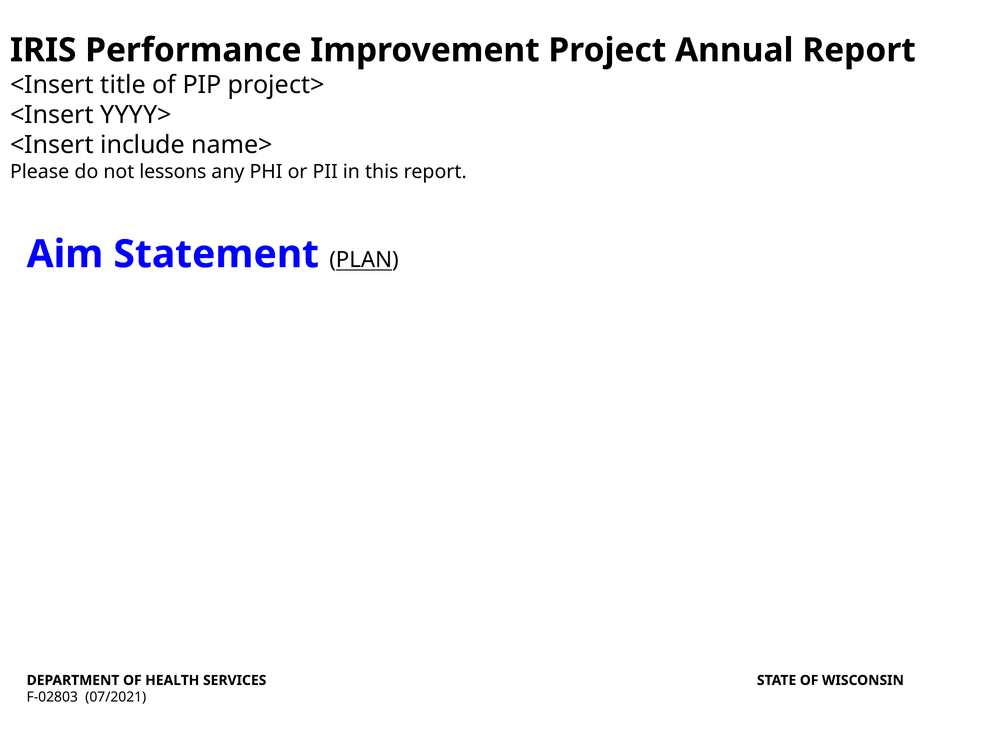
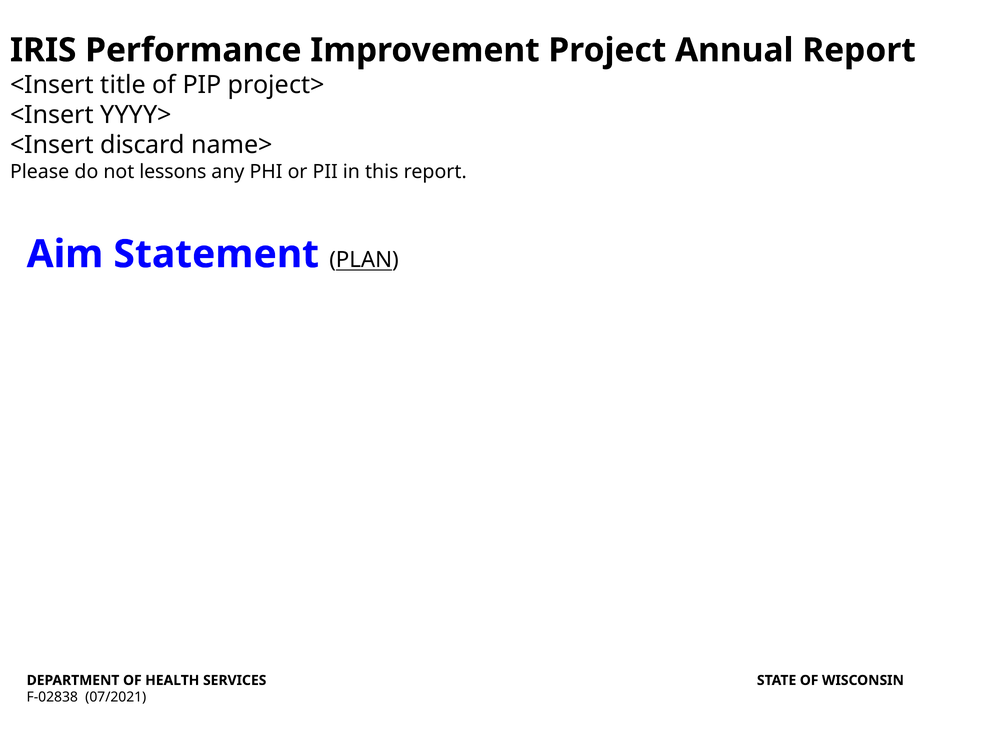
include: include -> discard (143, 145)
F-02803: F-02803 -> F-02838 (52, 697)
